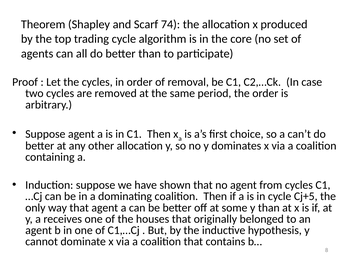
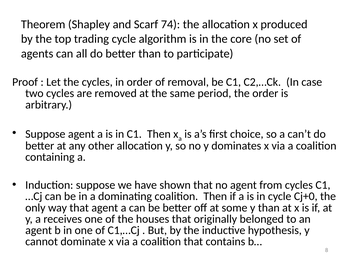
Cj+5: Cj+5 -> Cj+0 (306, 196)
